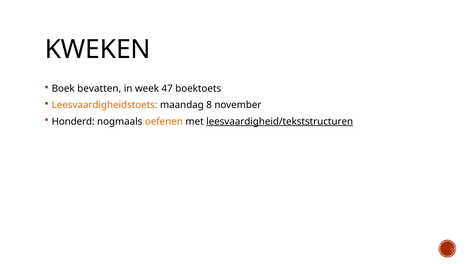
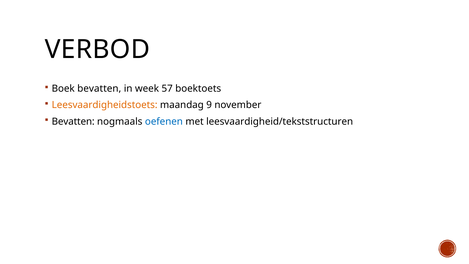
KWEKEN: KWEKEN -> VERBOD (97, 49)
47: 47 -> 57 (167, 89)
8: 8 -> 9 (209, 105)
Honderd: Honderd -> Bevatten (73, 121)
oefenen colour: orange -> blue (164, 121)
leesvaardigheid/tekststructuren underline: present -> none (280, 121)
